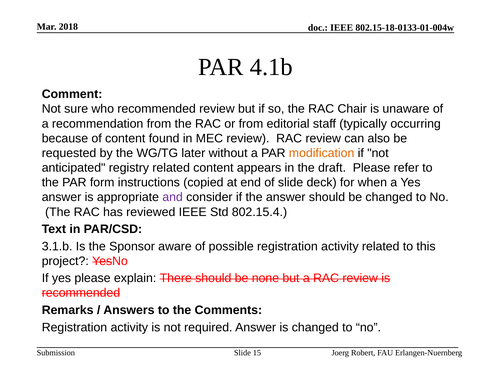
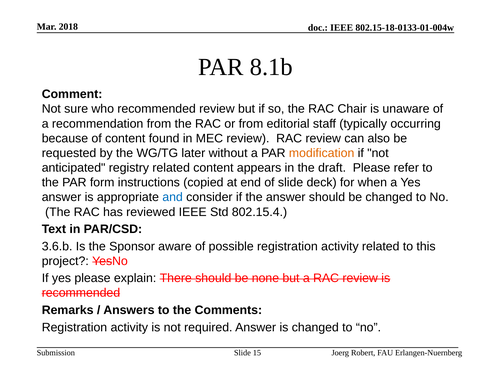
4.1b: 4.1b -> 8.1b (271, 67)
and colour: purple -> blue (173, 197)
3.1.b: 3.1.b -> 3.6.b (57, 246)
